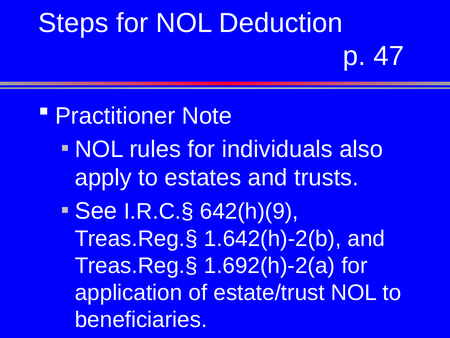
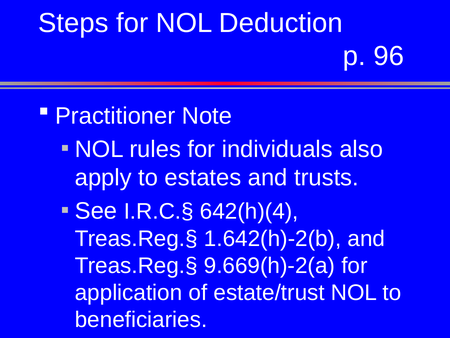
47: 47 -> 96 (389, 56)
642(h)(9: 642(h)(9 -> 642(h)(4 (249, 211)
1.692(h)-2(a: 1.692(h)-2(a -> 9.669(h)-2(a (270, 265)
